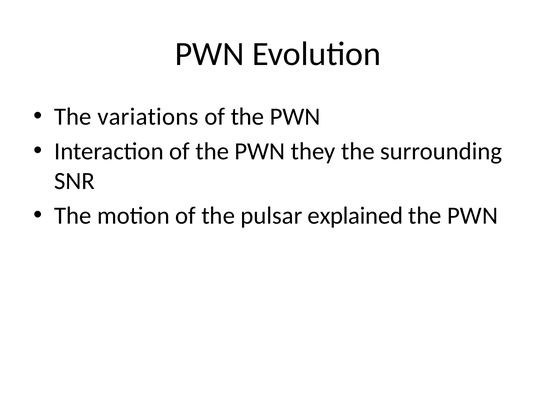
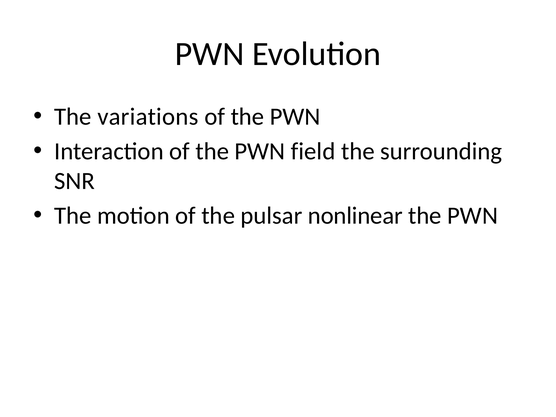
they: they -> field (313, 151)
explained: explained -> nonlinear (355, 216)
